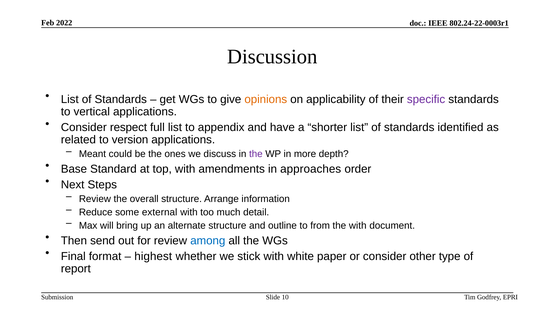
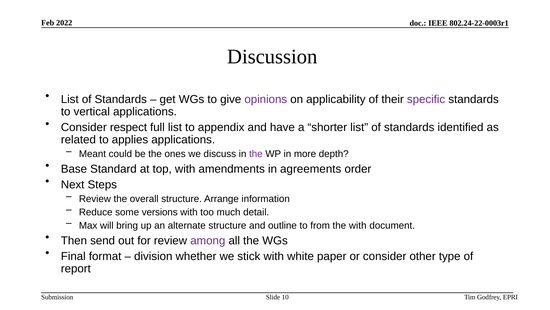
opinions colour: orange -> purple (266, 99)
version: version -> applies (130, 140)
approaches: approaches -> agreements (311, 169)
external: external -> versions (160, 212)
among colour: blue -> purple (208, 240)
highest: highest -> division (153, 256)
